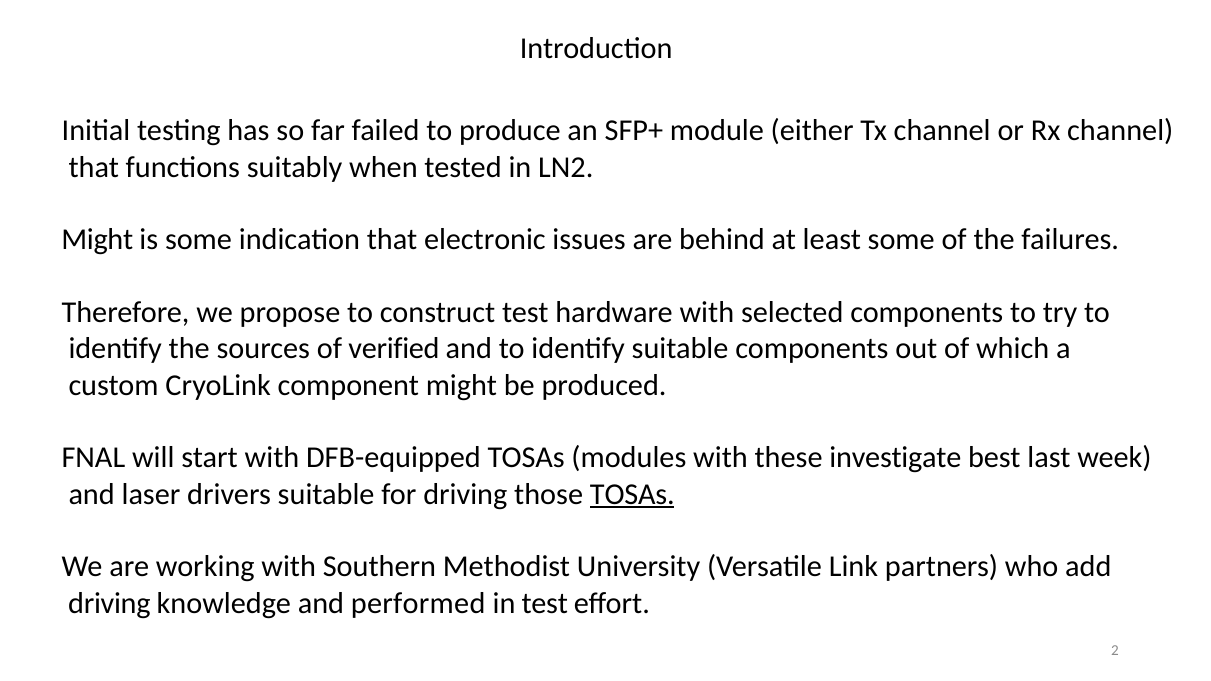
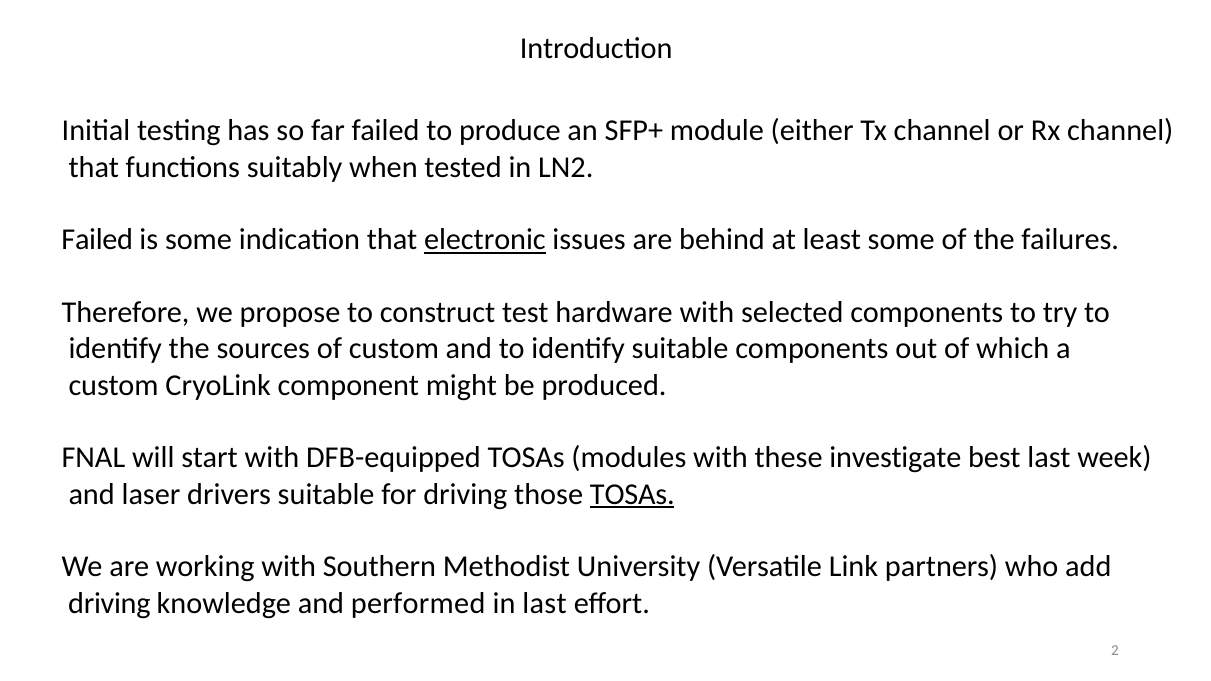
Might: Might -> Failed (97, 240)
electronic underline: none -> present (485, 240)
of verified: verified -> custom (394, 349)
in test: test -> last (544, 603)
